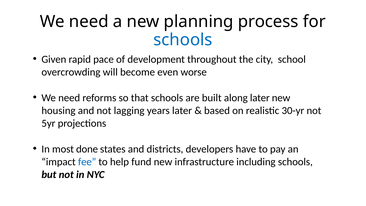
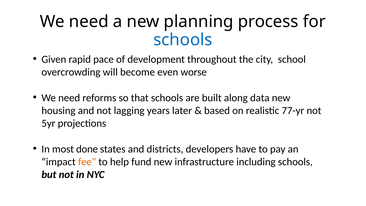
along later: later -> data (260, 98)
30-yr: 30-yr -> 77-yr (293, 111)
fee colour: blue -> orange (87, 162)
